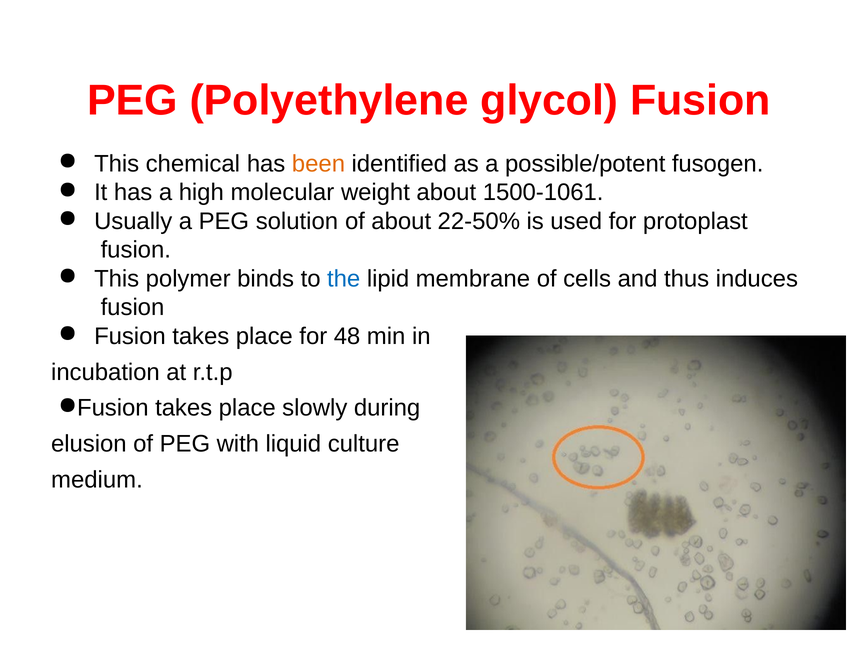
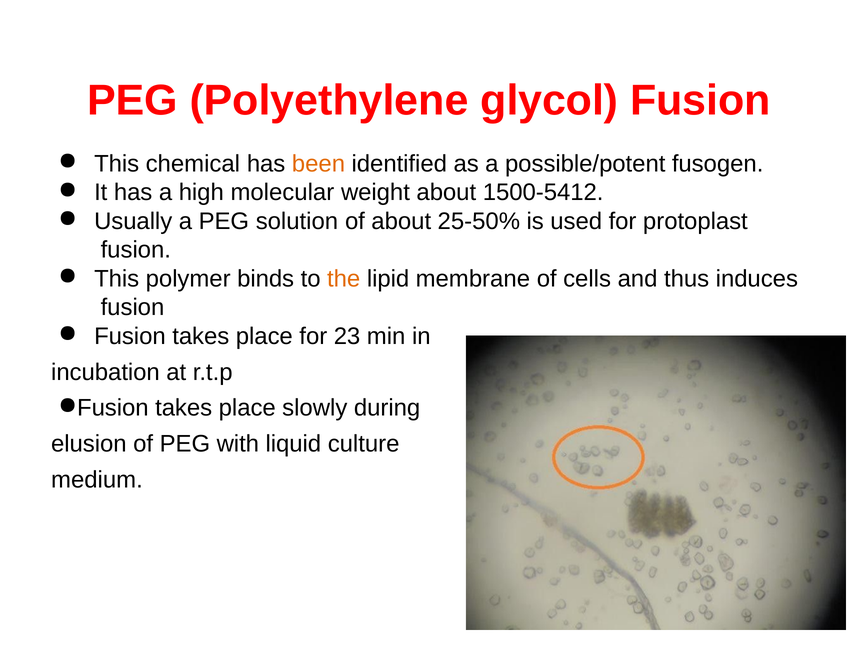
1500-1061: 1500-1061 -> 1500-5412 (543, 193)
22-50%: 22-50% -> 25-50% (479, 221)
the colour: blue -> orange (344, 279)
48: 48 -> 23 (347, 336)
